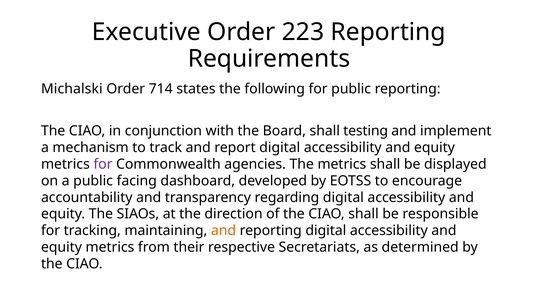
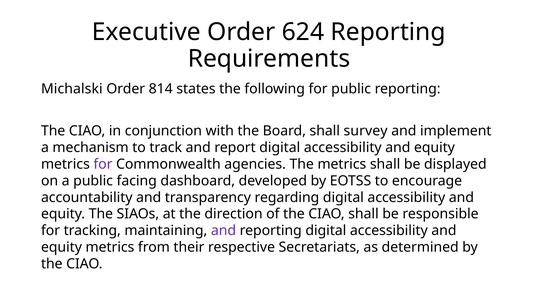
223: 223 -> 624 (303, 32)
714: 714 -> 814 (161, 89)
testing: testing -> survey (366, 131)
and colour: orange -> purple (224, 230)
